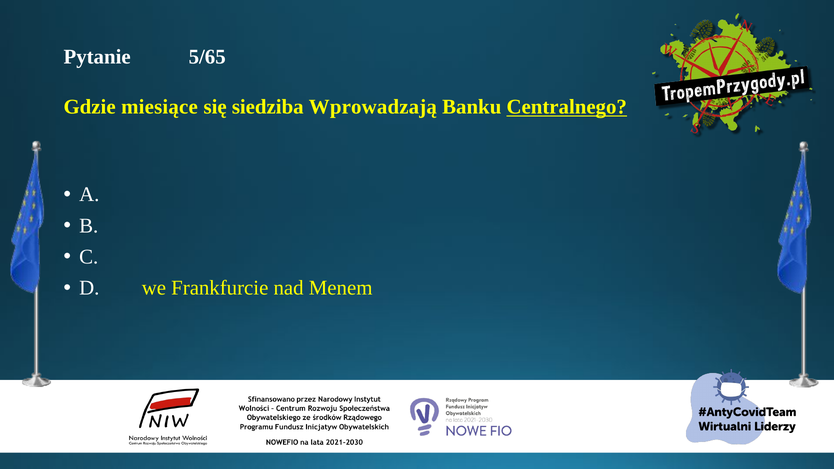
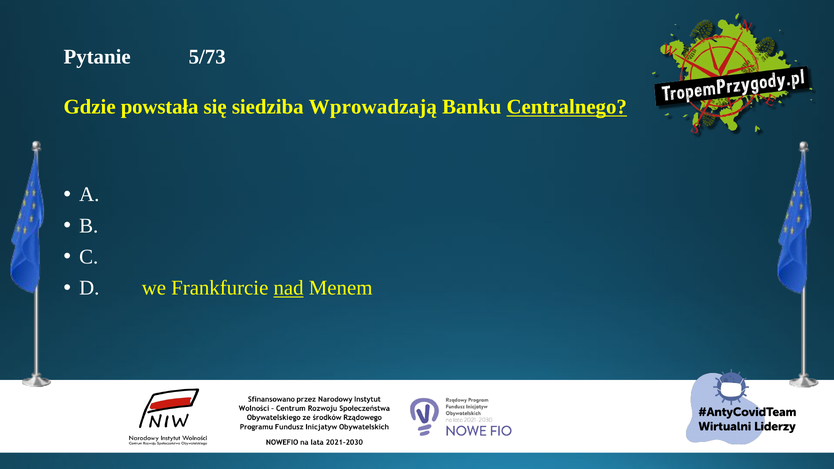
5/65: 5/65 -> 5/73 (207, 57)
miesiące: miesiące -> powstała (160, 107)
nad underline: none -> present (289, 288)
